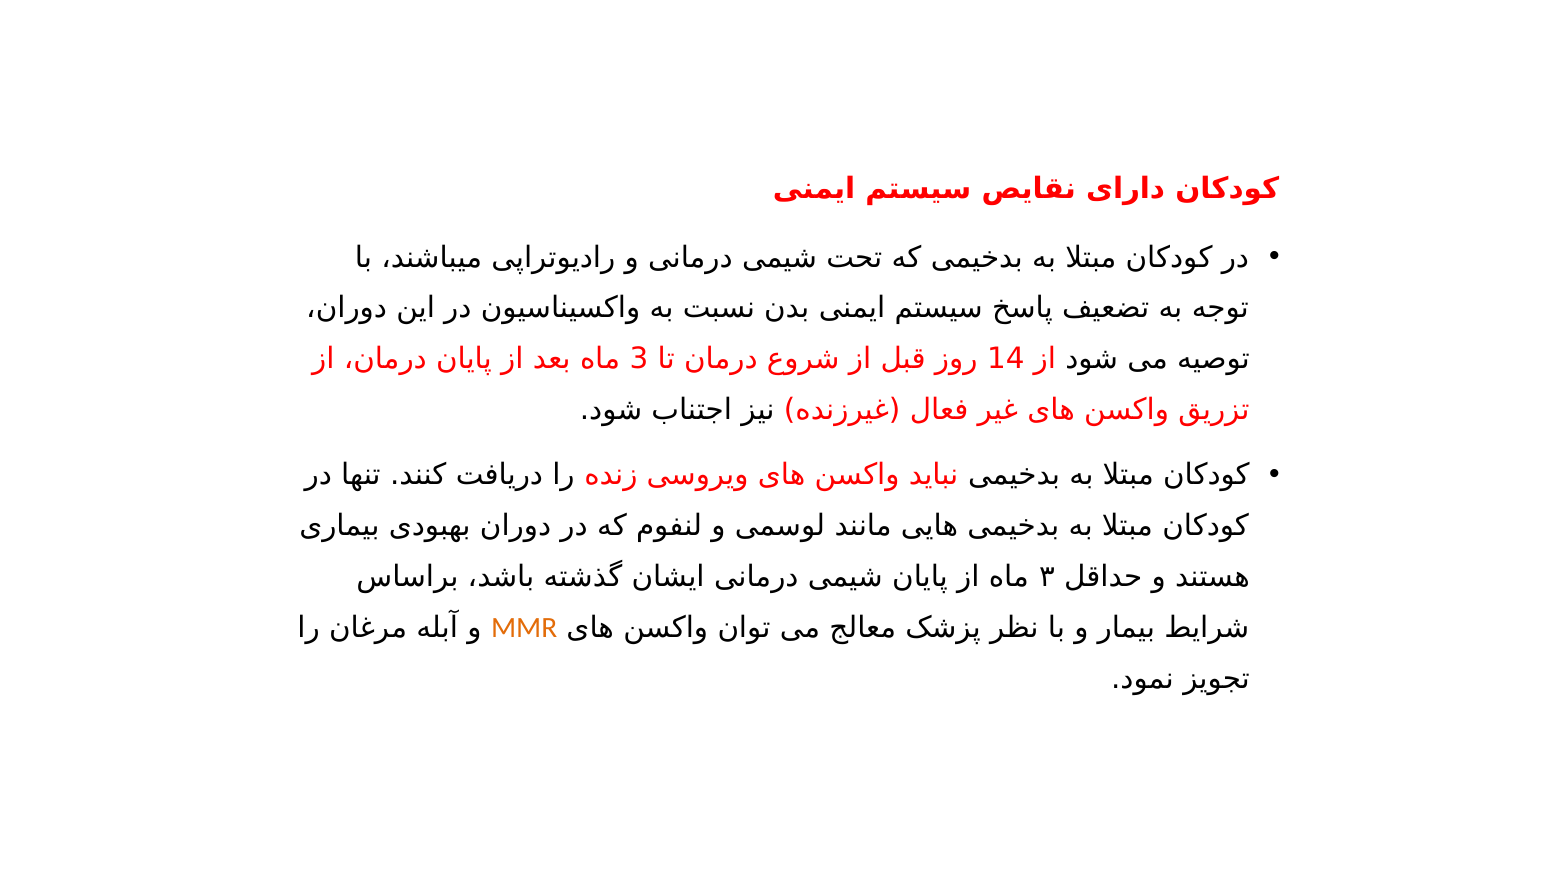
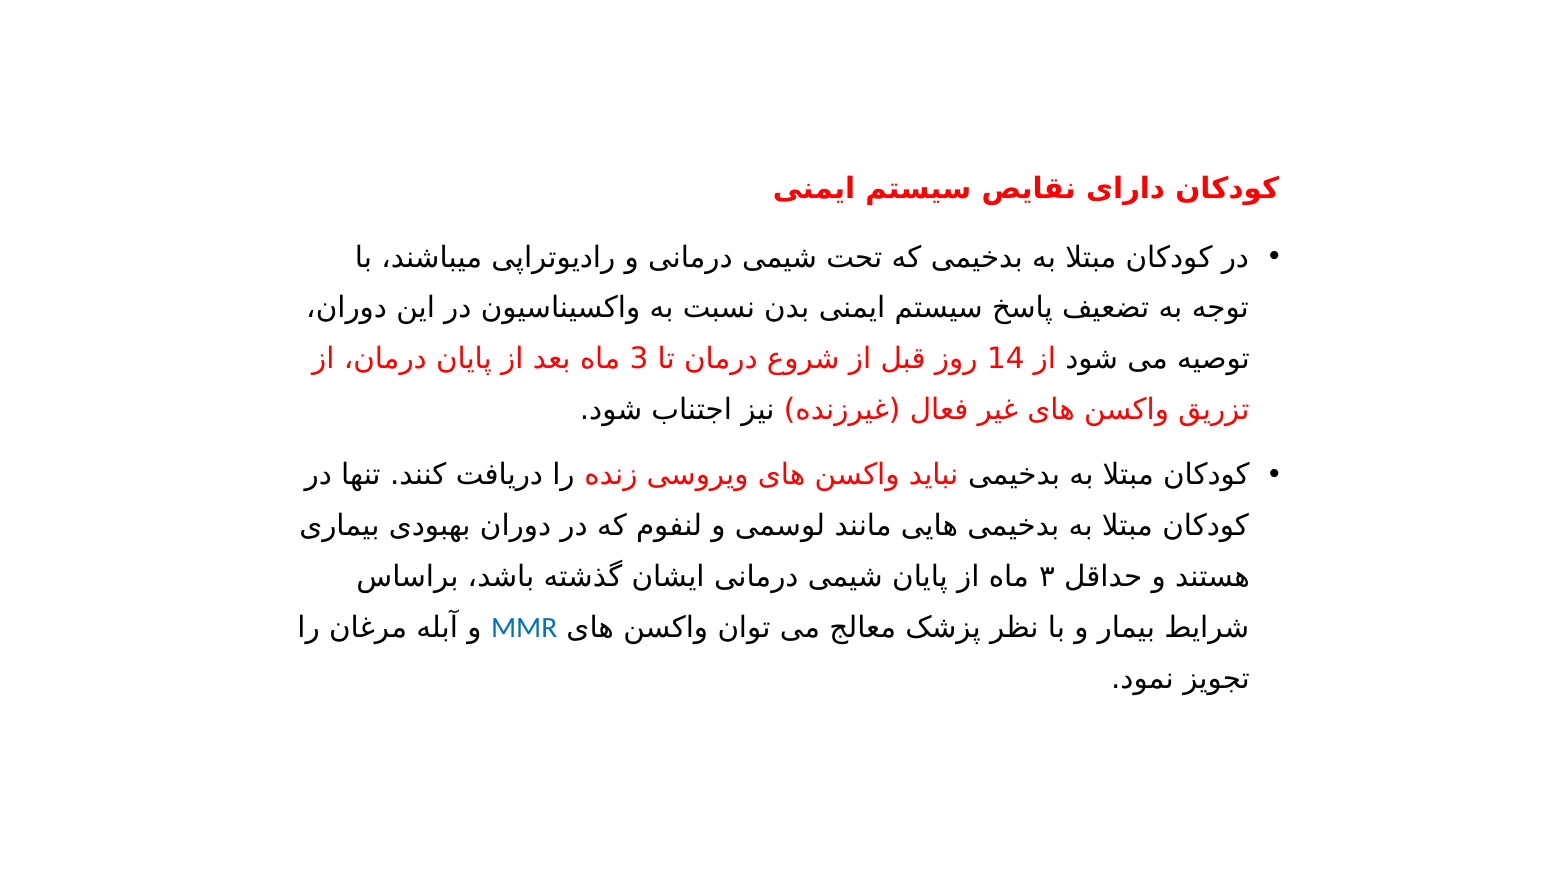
MMR colour: orange -> blue (524, 628)
